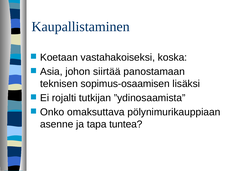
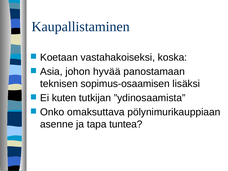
siirtää: siirtää -> hyvää (107, 72)
rojalti: rojalti -> kuten (64, 98)
